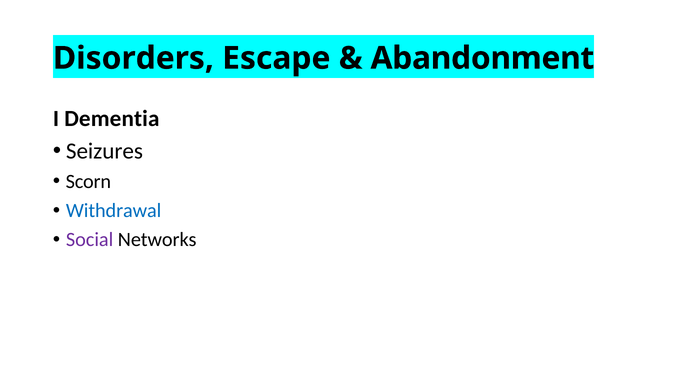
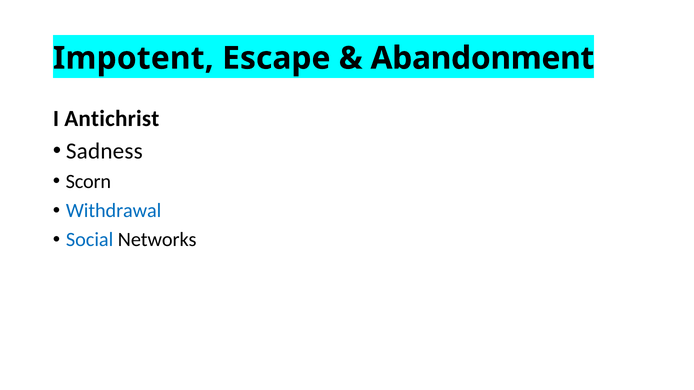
Disorders: Disorders -> Impotent (133, 58)
Dementia: Dementia -> Antichrist (112, 119)
Seizures: Seizures -> Sadness (104, 151)
Social colour: purple -> blue (90, 240)
